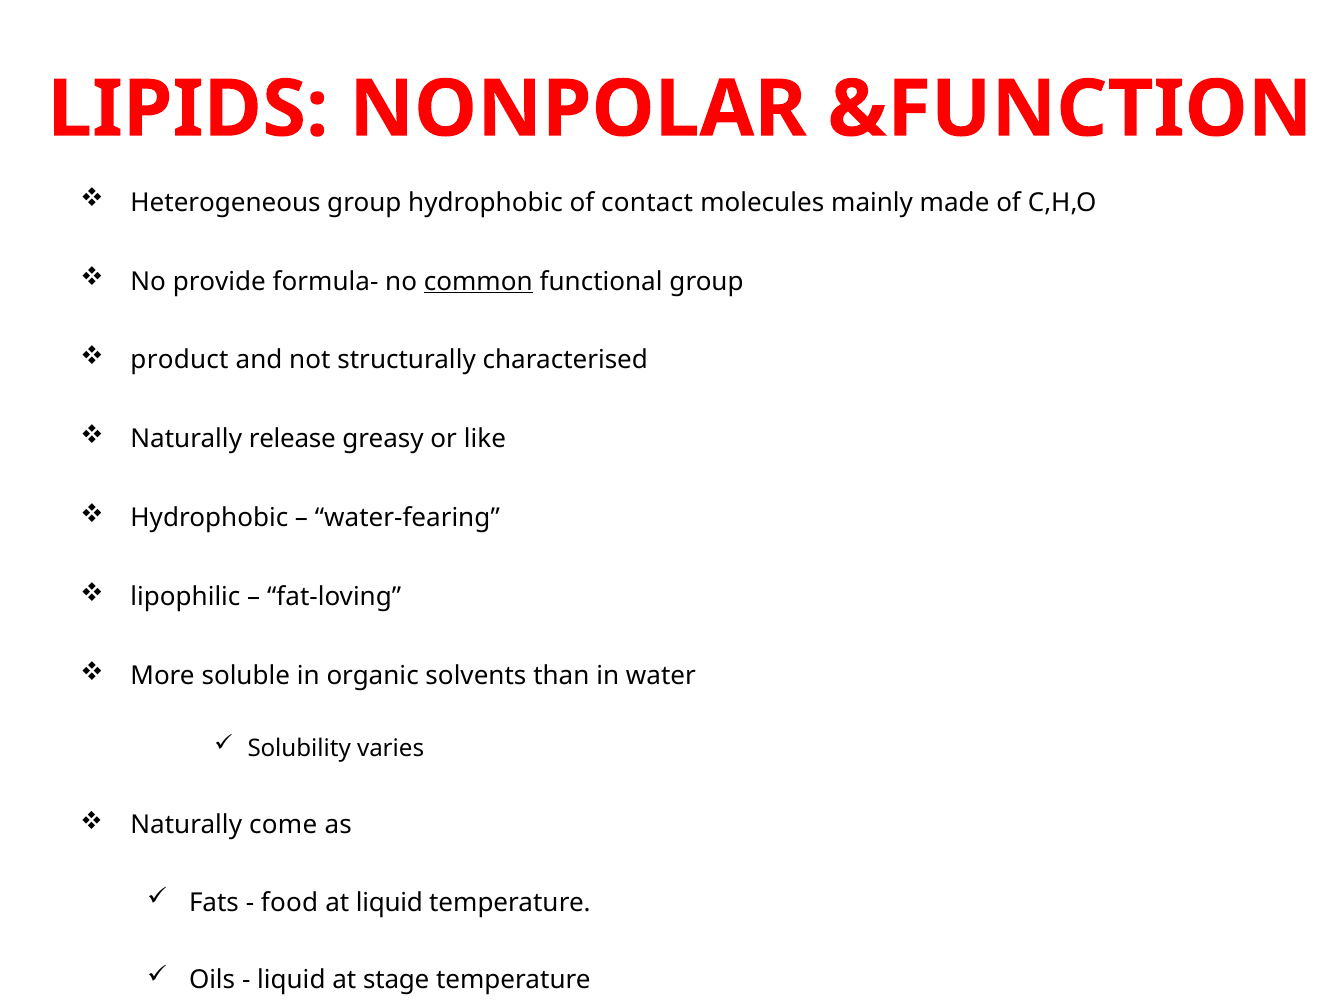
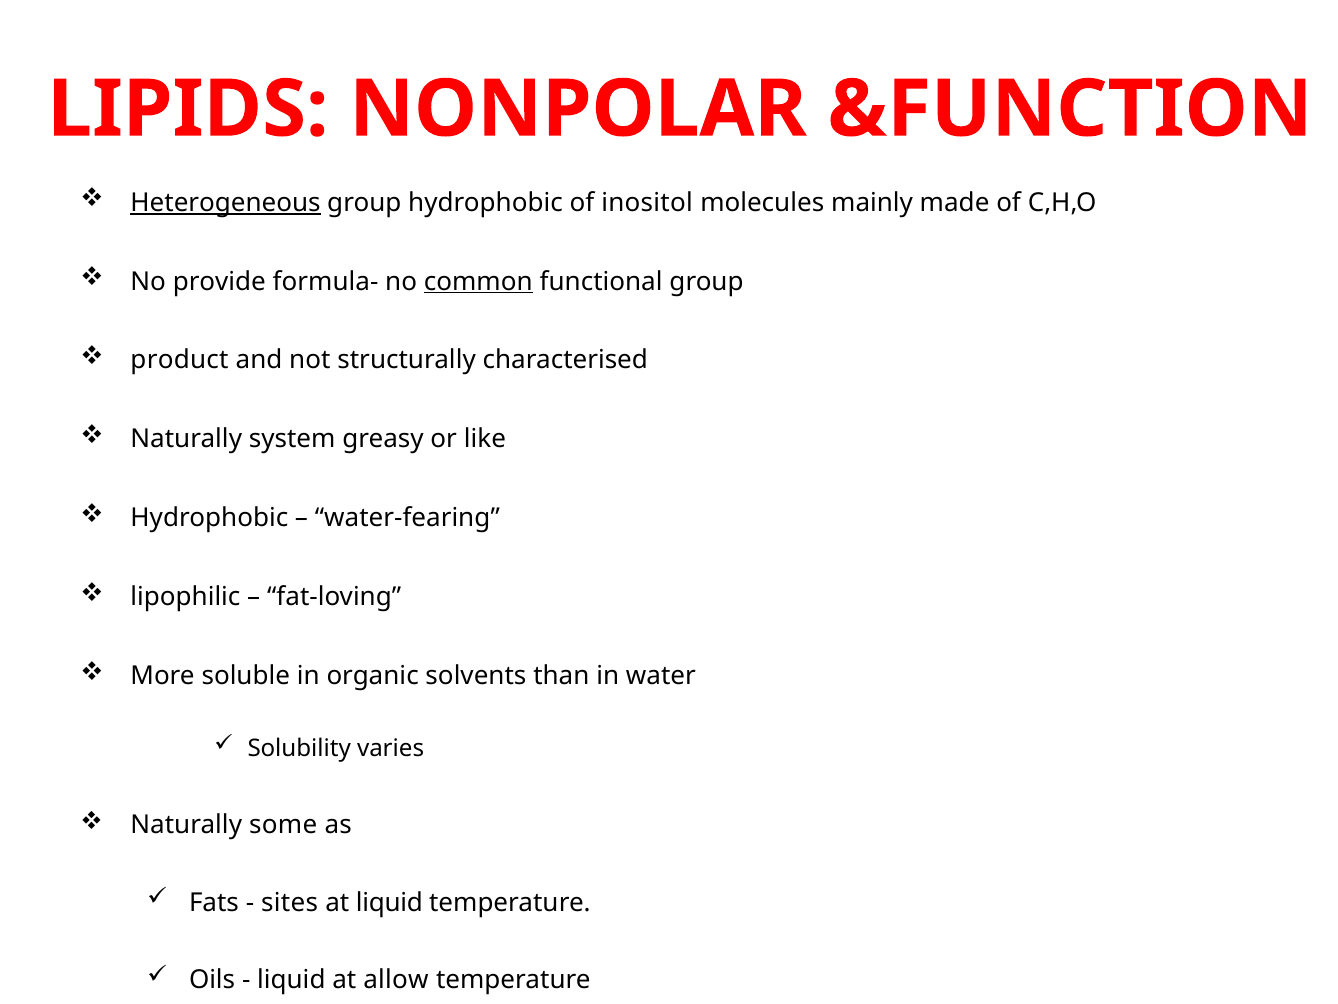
Heterogeneous underline: none -> present (226, 203)
contact: contact -> inositol (647, 203)
release: release -> system (292, 439)
come: come -> some (283, 825)
food: food -> sites (290, 902)
stage: stage -> allow (396, 979)
